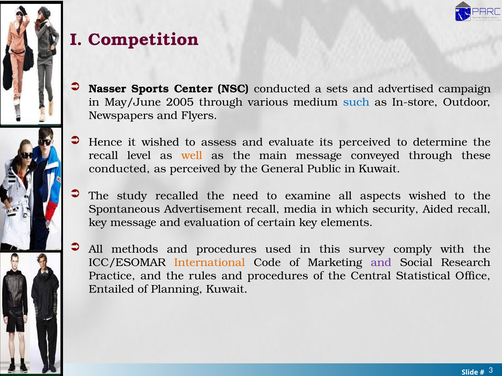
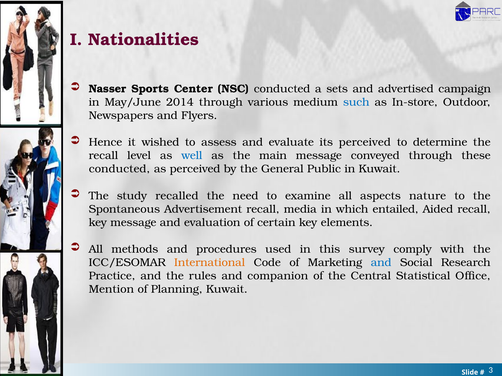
Competition: Competition -> Nationalities (144, 40)
2005: 2005 -> 2014 (180, 102)
well colour: orange -> blue (192, 156)
aspects wished: wished -> nature (428, 196)
security: security -> entailed (396, 209)
and colour: purple -> blue (381, 263)
rules and procedures: procedures -> companion (278, 276)
Entailed: Entailed -> Mention (111, 290)
